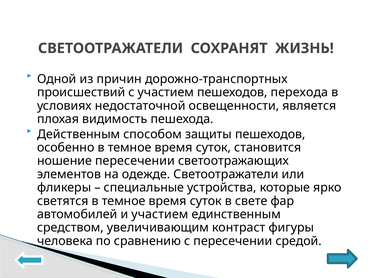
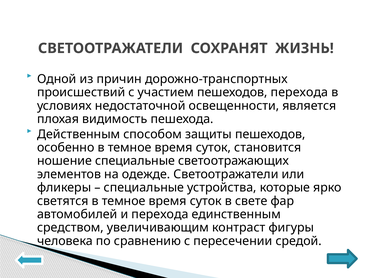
ношение пересечении: пересечении -> специальные (135, 161)
и участием: участием -> перехода (160, 214)
